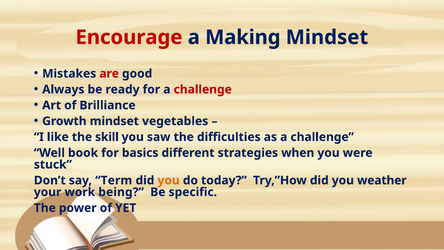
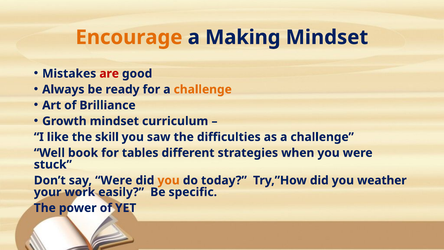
Encourage colour: red -> orange (129, 37)
challenge colour: red -> orange (203, 89)
vegetables: vegetables -> curriculum (175, 121)
basics: basics -> tables (140, 153)
say Term: Term -> Were (114, 180)
being: being -> easily (121, 192)
